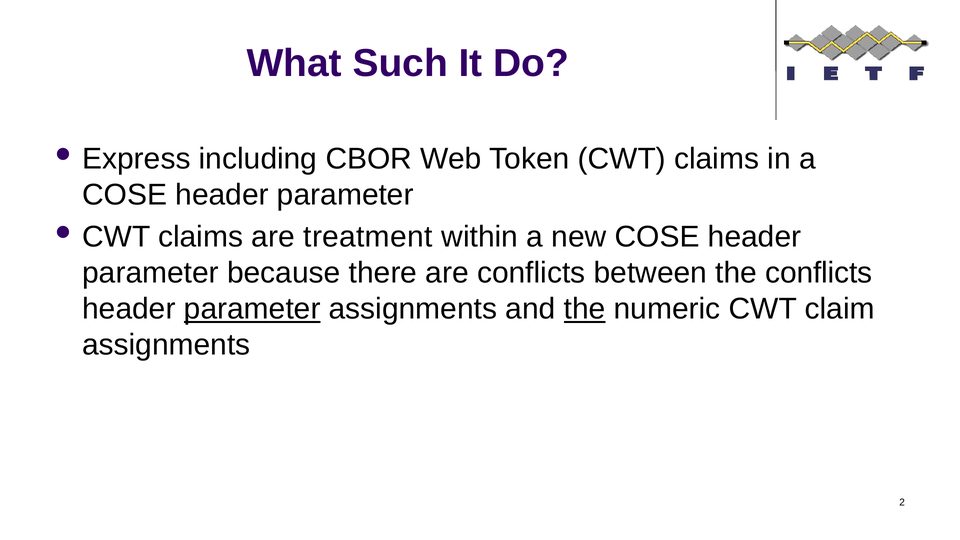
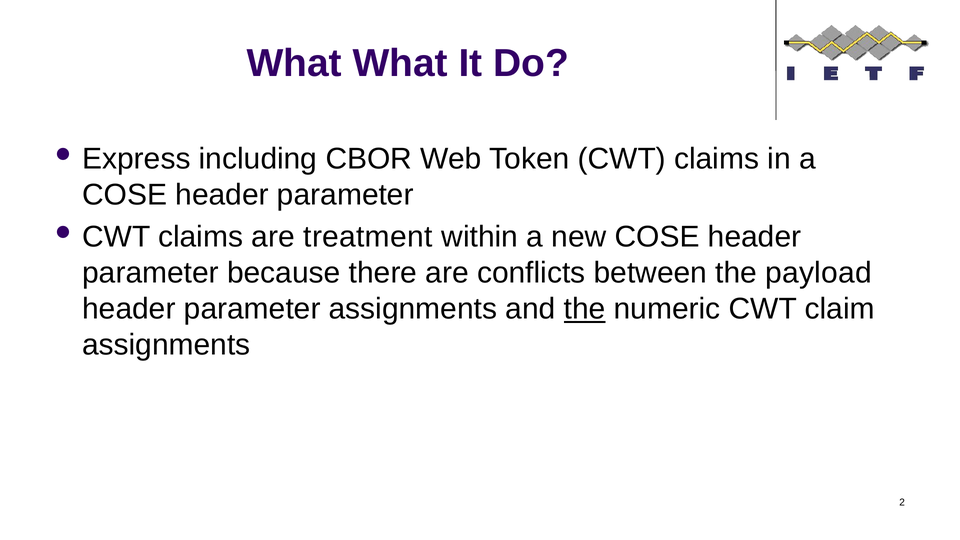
What Such: Such -> What (400, 63)
the conflicts: conflicts -> payload (819, 273)
parameter underline: present -> none (252, 309)
